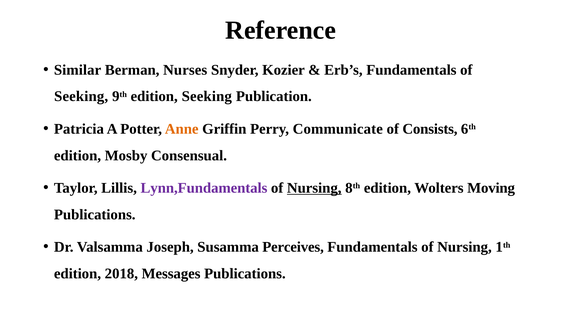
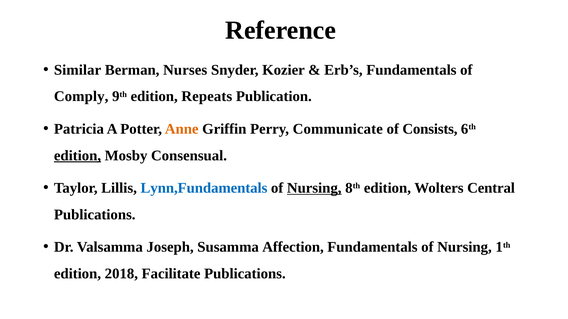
Seeking: Seeking -> Comply (81, 97)
edition Seeking: Seeking -> Repeats (207, 97)
edition underline: none -> present (78, 156)
Lynn,Fundamentals colour: purple -> blue (204, 188)
Moving: Moving -> Central (491, 188)
Perceives: Perceives -> Affection (293, 247)
Messages: Messages -> Facilitate (171, 274)
